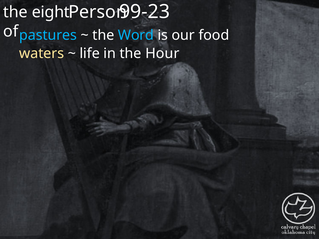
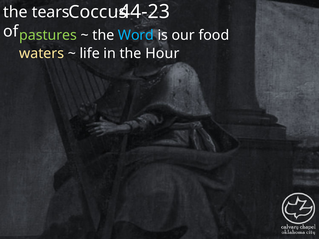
99-23: 99-23 -> 44-23 (145, 12)
Person: Person -> Coccus (98, 12)
eight: eight -> tears (51, 12)
pastures colour: light blue -> light green (48, 35)
